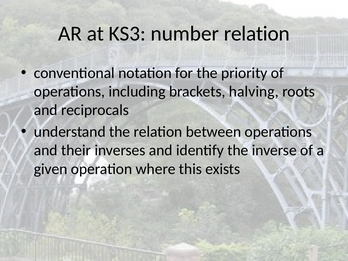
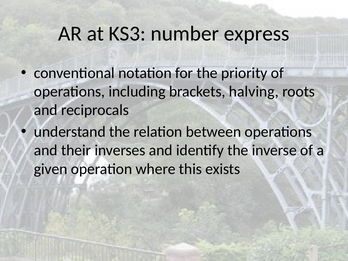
number relation: relation -> express (257, 34)
